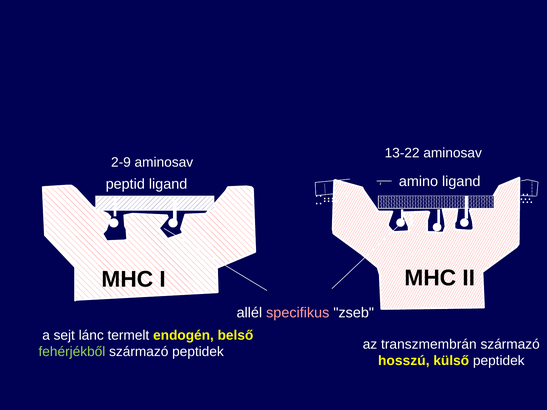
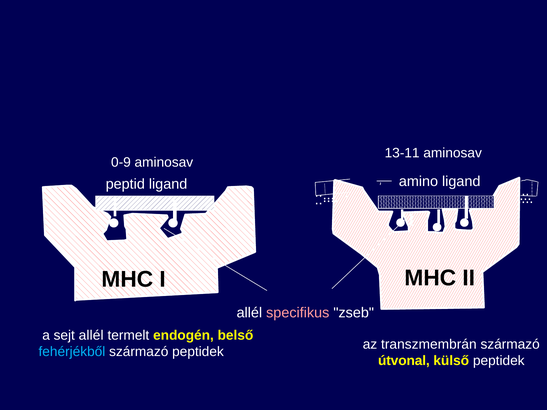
13-22: 13-22 -> 13-11 (402, 153)
2-9: 2-9 -> 0-9 (121, 162)
sejt lánc: lánc -> allél (91, 335)
fehérjékből colour: light green -> light blue (72, 352)
hosszú: hosszú -> útvonal (404, 361)
